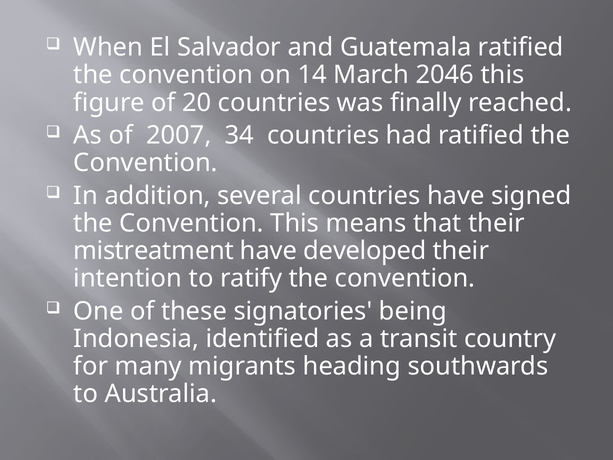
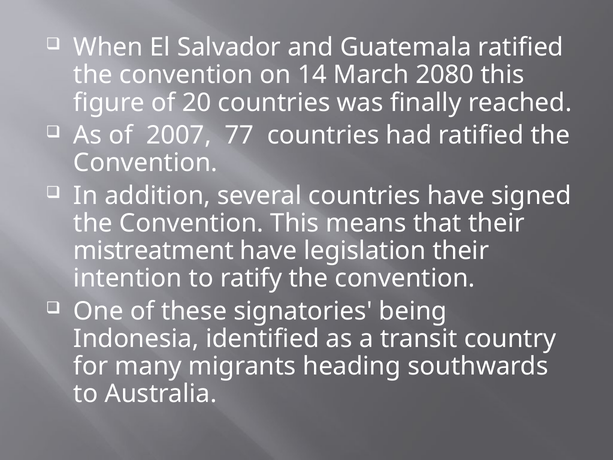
2046: 2046 -> 2080 (445, 75)
34: 34 -> 77 (239, 135)
developed: developed -> legislation (365, 251)
